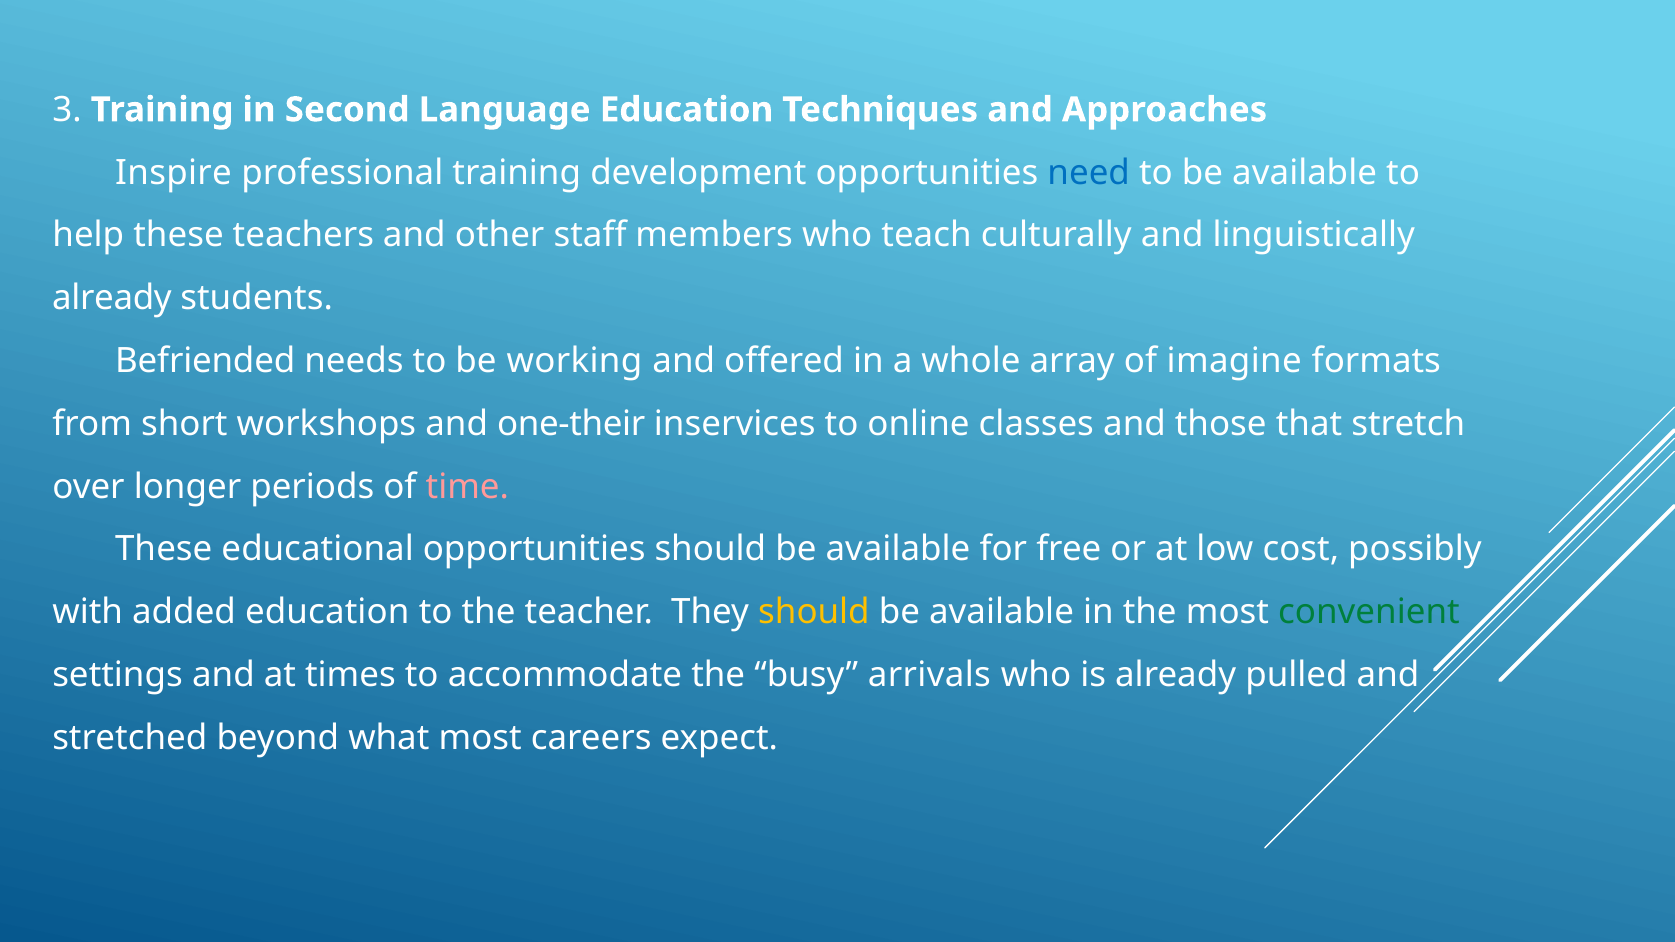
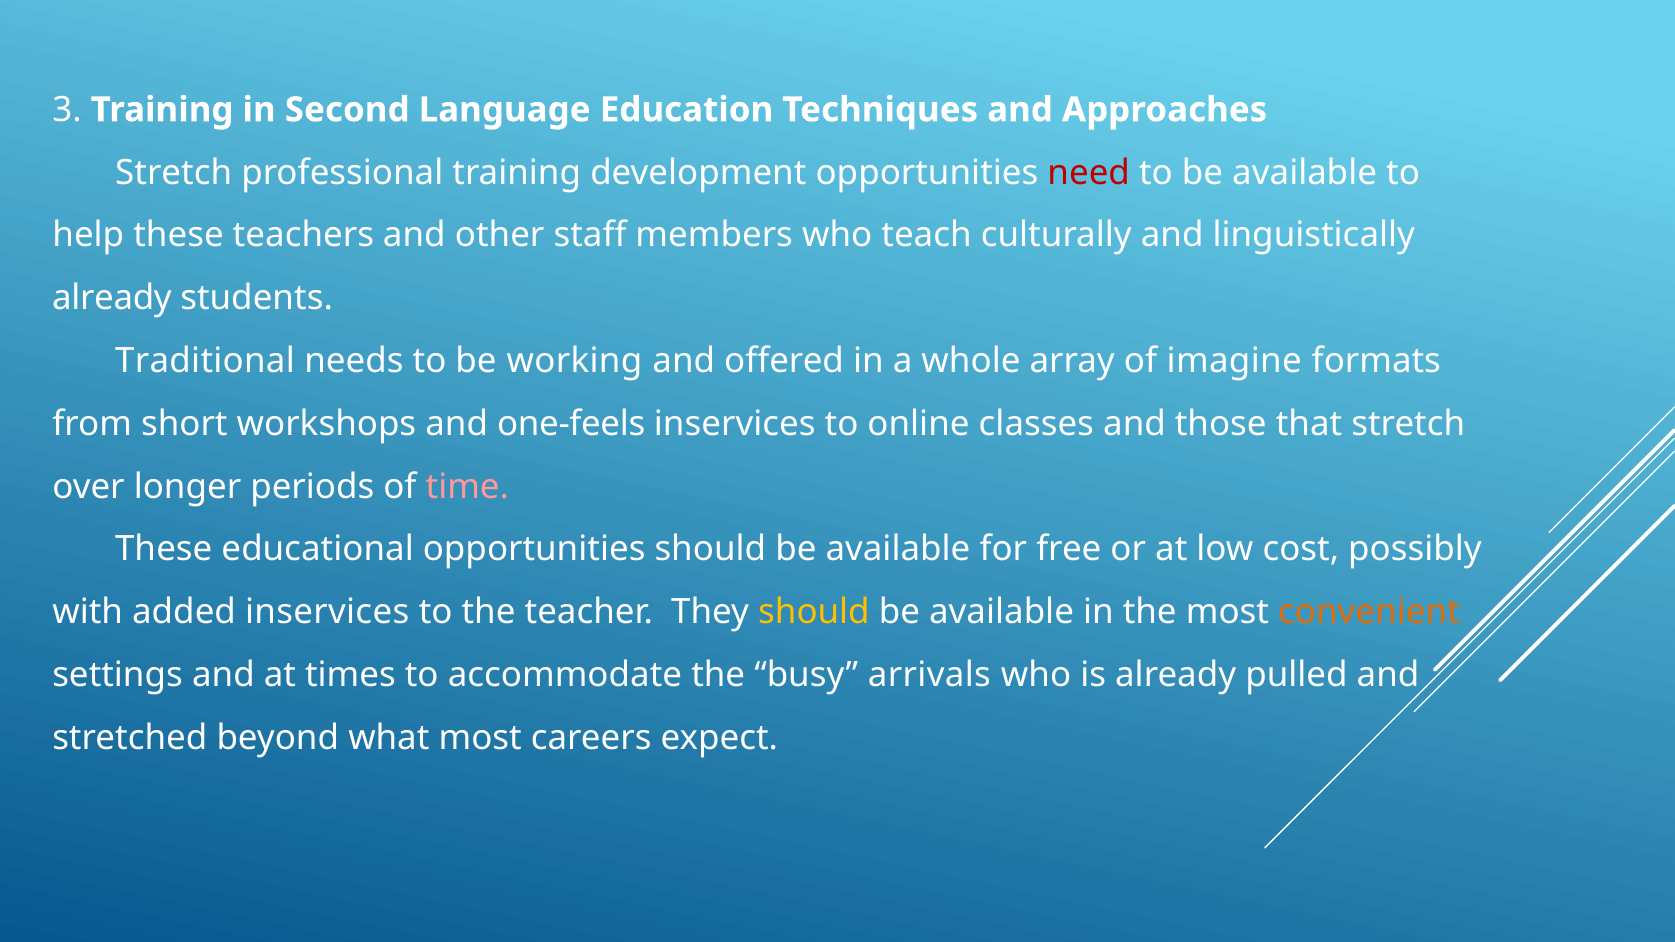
Inspire: Inspire -> Stretch (174, 173)
need colour: blue -> red (1089, 173)
Befriended: Befriended -> Traditional (205, 361)
one-their: one-their -> one-feels (571, 424)
added education: education -> inservices (327, 612)
convenient colour: green -> orange (1369, 612)
